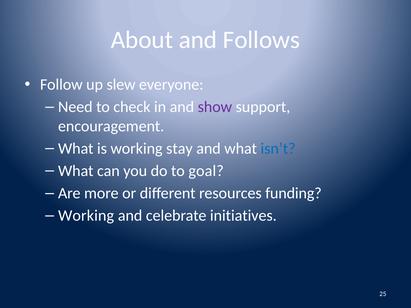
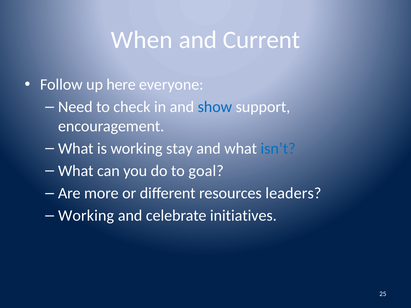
About: About -> When (142, 40)
Follows: Follows -> Current (261, 40)
slew: slew -> here (121, 85)
show colour: purple -> blue (215, 107)
funding: funding -> leaders (293, 193)
